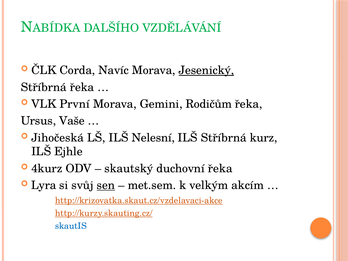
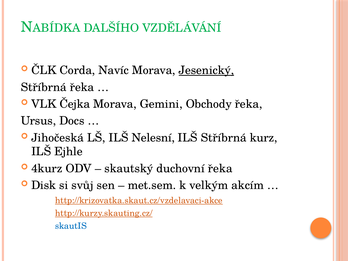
První: První -> Čejka (75, 104)
Rodičům: Rodičům -> Obchody (209, 104)
Vaše: Vaše -> Docs (72, 121)
Lyra: Lyra -> Disk (44, 185)
sen underline: present -> none (106, 185)
